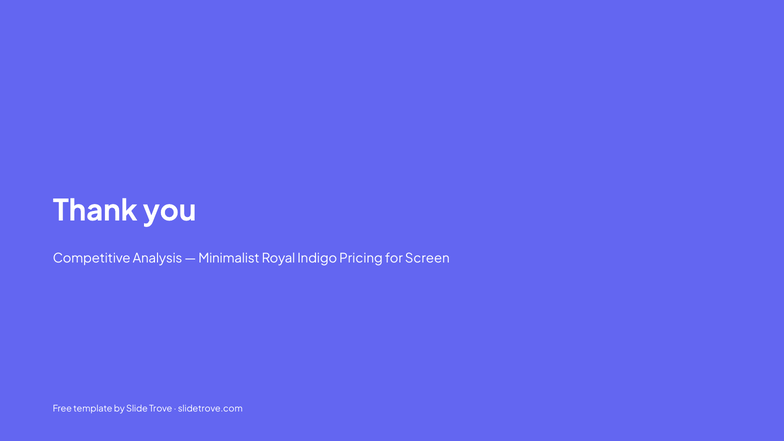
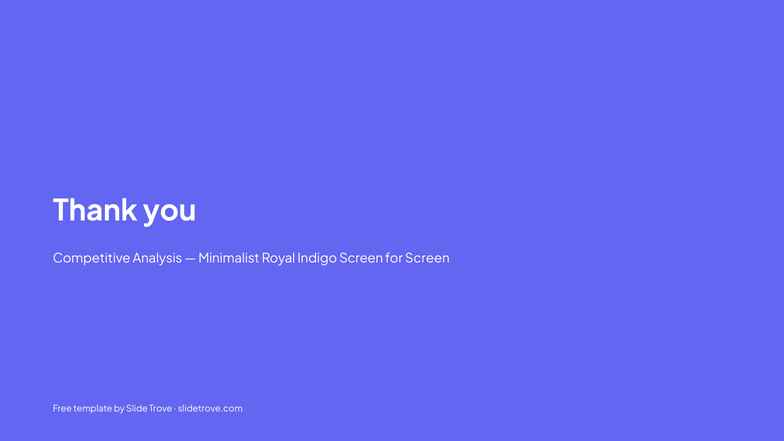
Indigo Pricing: Pricing -> Screen (361, 259)
